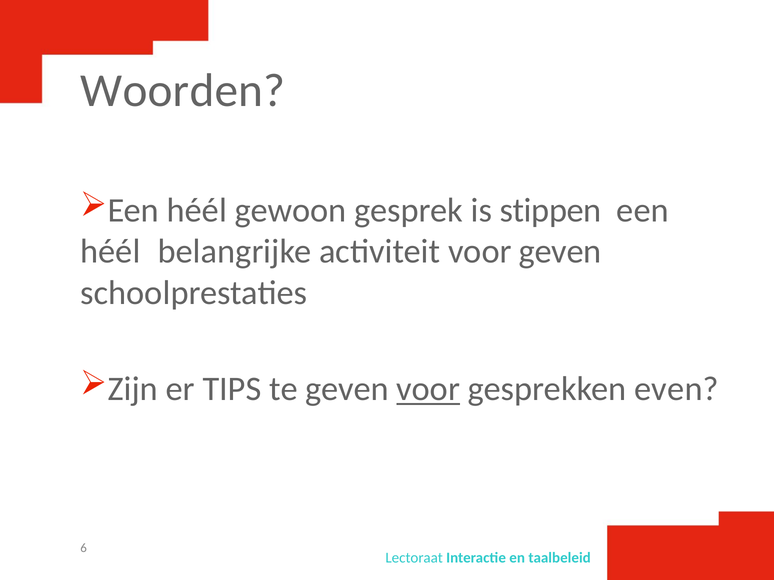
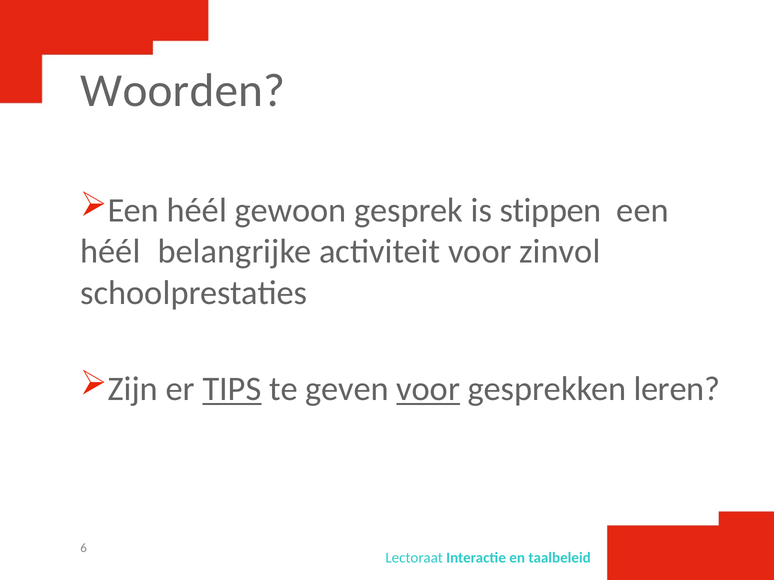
voor geven: geven -> zinvol (560, 252)
TIPS underline: none -> present (232, 389)
even: even -> leren (677, 389)
